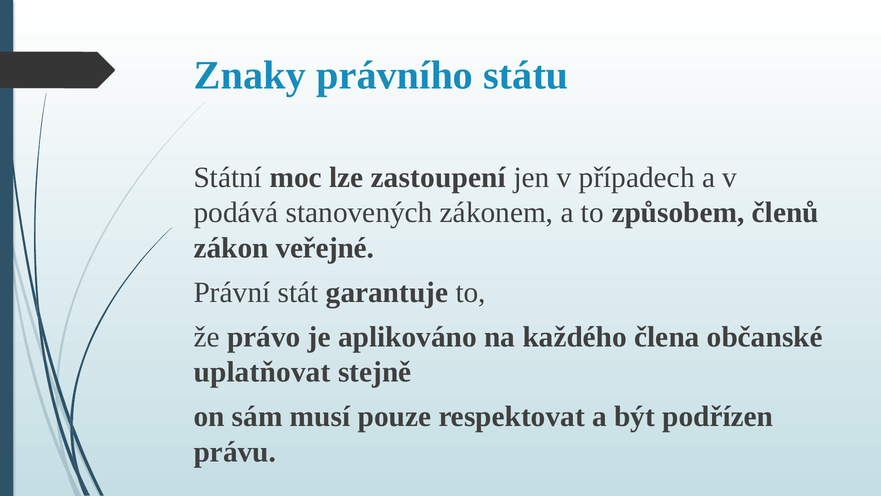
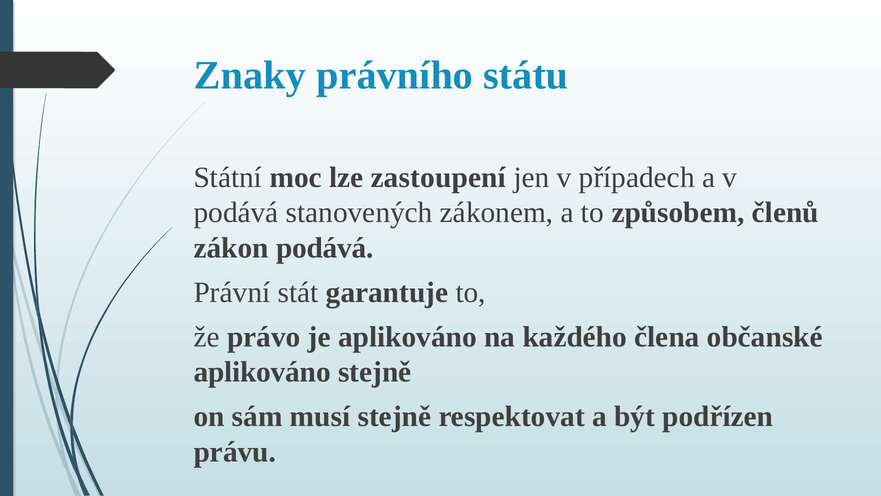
zákon veřejné: veřejné -> podává (325, 248)
uplatňovat: uplatňovat -> aplikováno (262, 372)
musí pouze: pouze -> stejně (394, 416)
